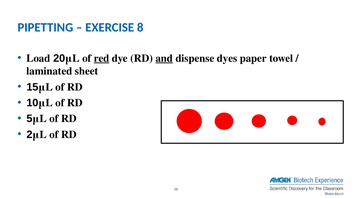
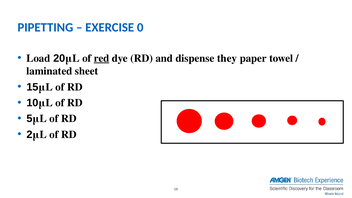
8: 8 -> 0 (140, 27)
and underline: present -> none (164, 58)
dyes: dyes -> they (227, 58)
